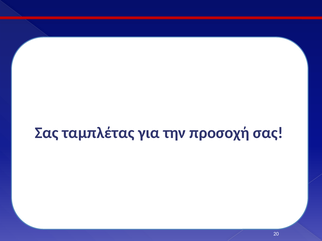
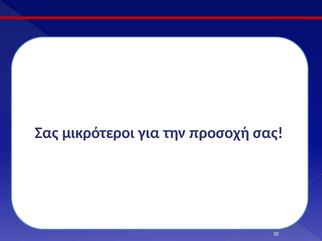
ταμπλέτας: ταμπλέτας -> μικρότεροι (98, 133)
